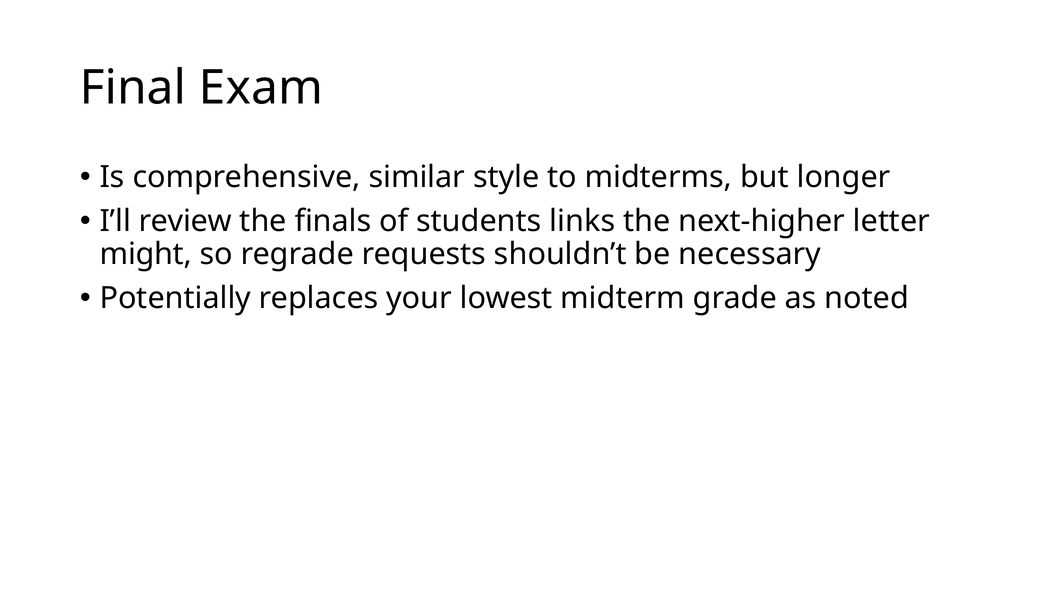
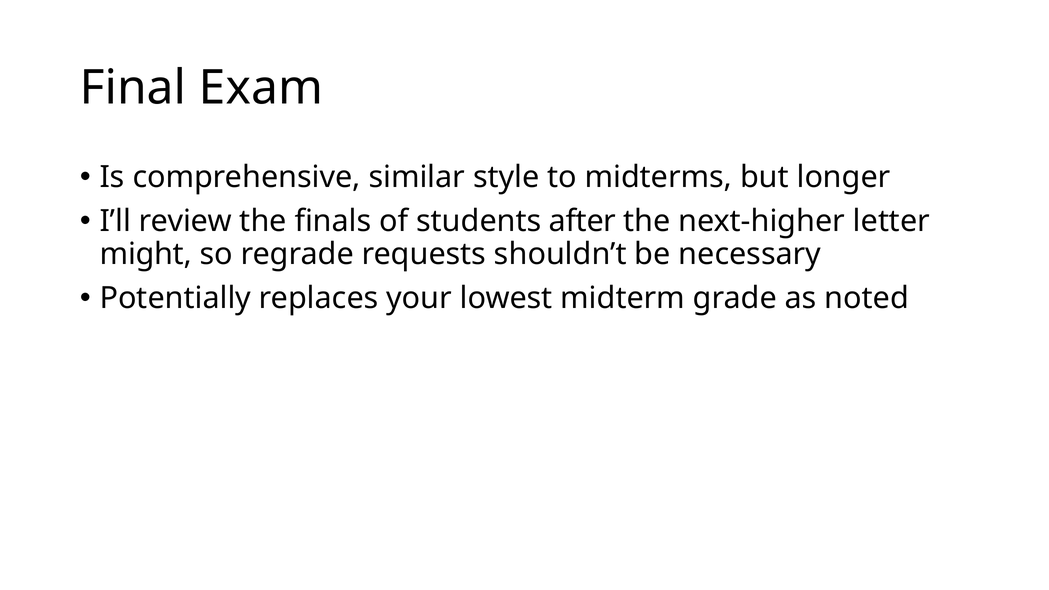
links: links -> after (582, 221)
